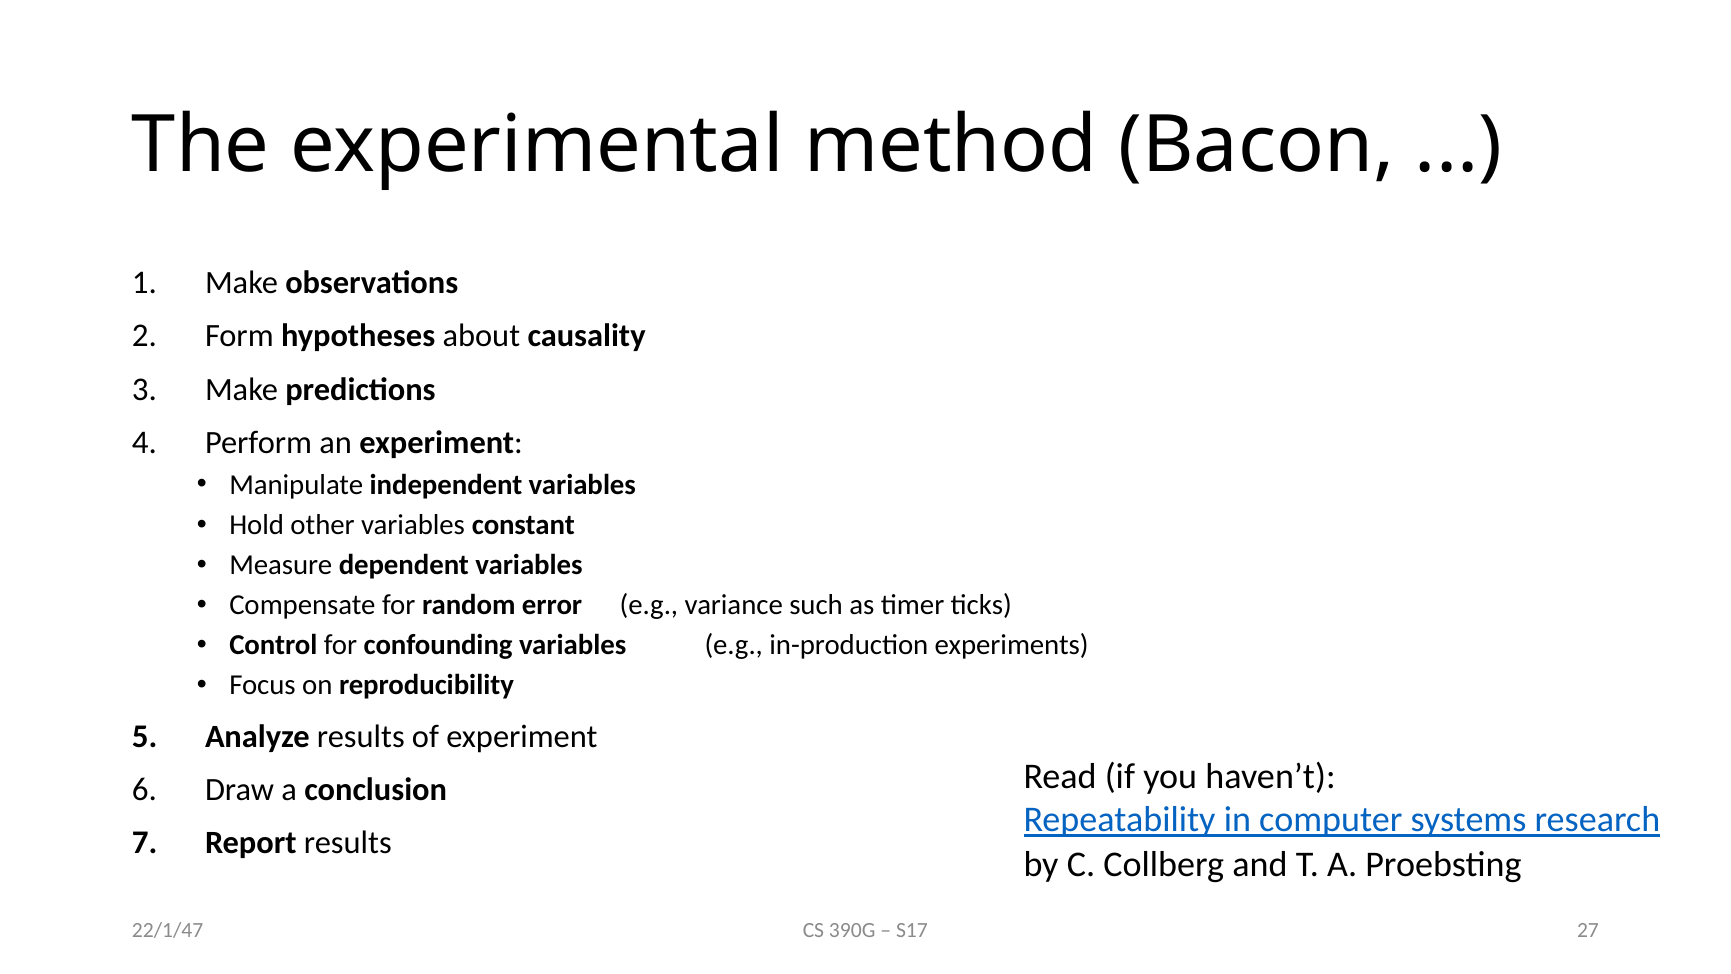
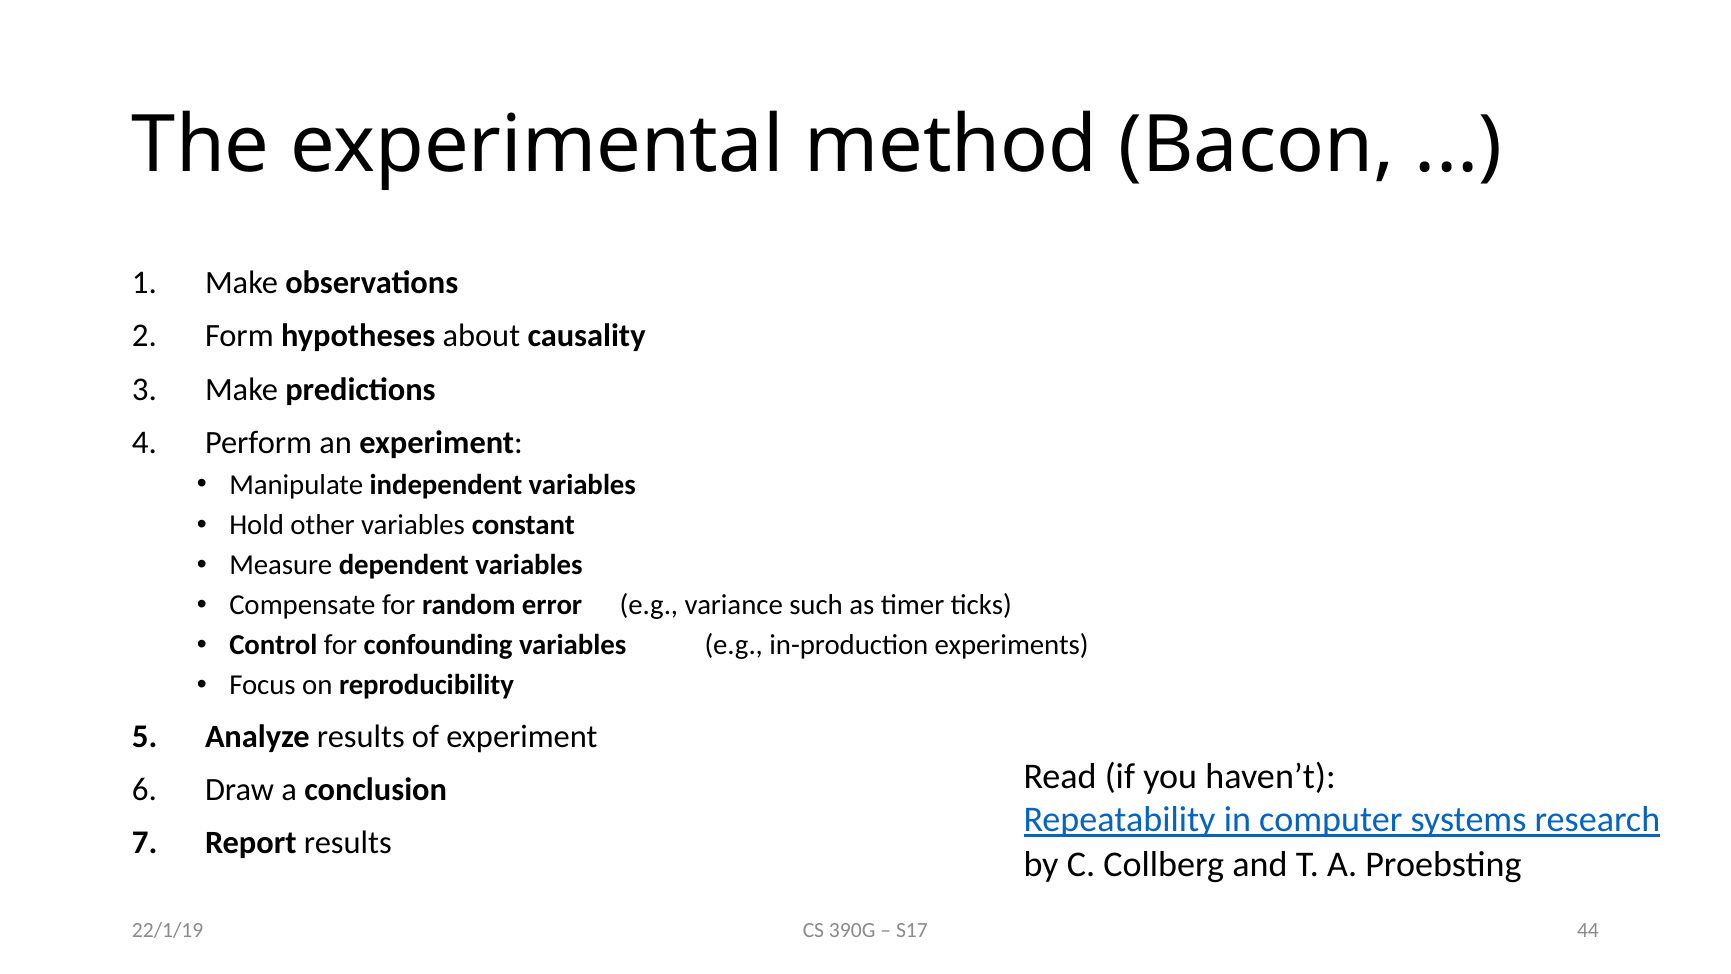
27: 27 -> 44 (1588, 930)
22/1/47: 22/1/47 -> 22/1/19 (168, 930)
